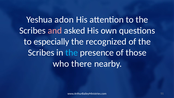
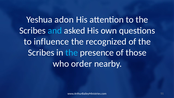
and colour: pink -> light blue (55, 31)
especially: especially -> influence (51, 42)
there: there -> order (82, 64)
